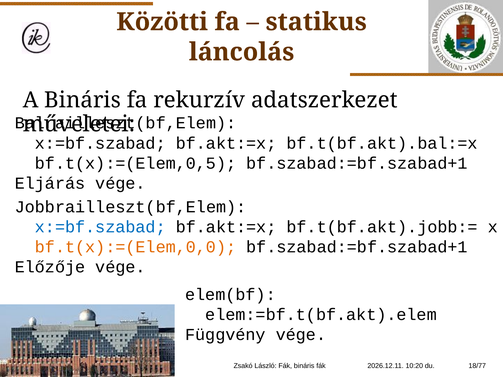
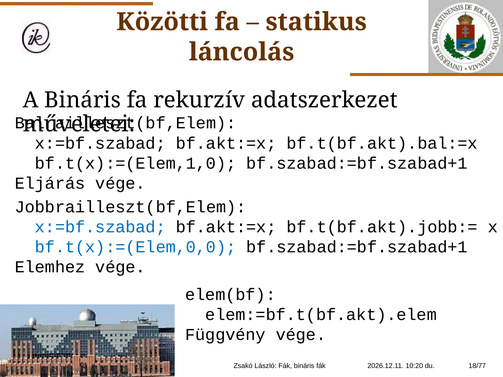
bf.t(x):=(Elem,0,5: bf.t(x):=(Elem,0,5 -> bf.t(x):=(Elem,1,0 (136, 163)
bf.t(x):=(Elem,0,0 colour: orange -> blue (136, 247)
Előzője: Előzője -> Elemhez (50, 267)
